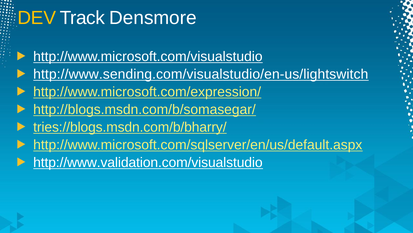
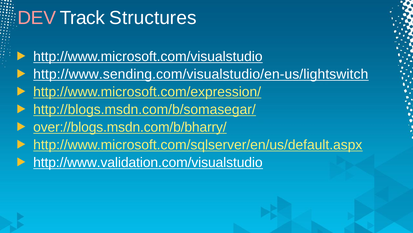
DEV colour: yellow -> pink (37, 18)
Densmore: Densmore -> Structures (153, 18)
tries://blogs.msdn.com/b/bharry/: tries://blogs.msdn.com/b/bharry/ -> over://blogs.msdn.com/b/bharry/ (130, 127)
